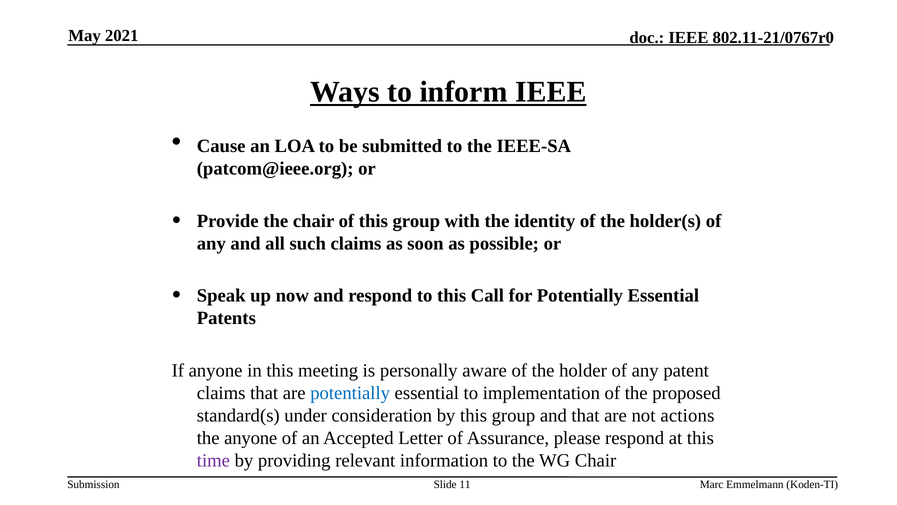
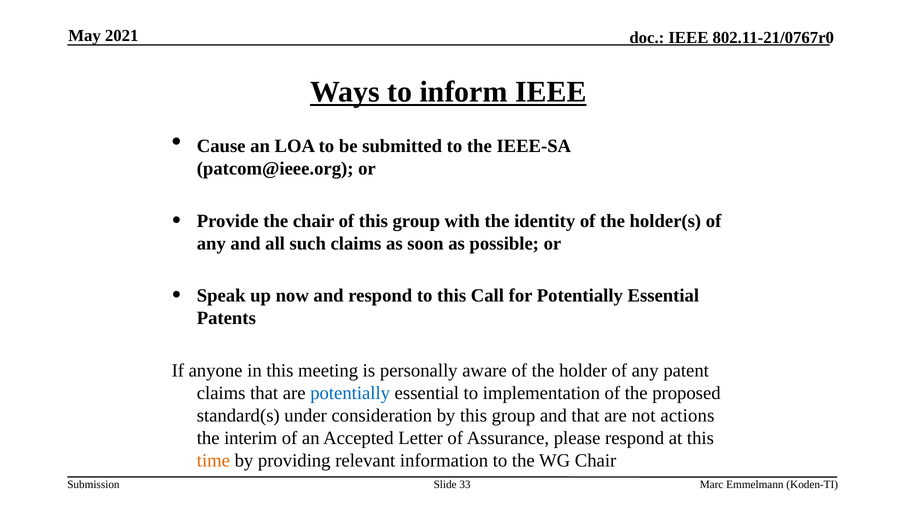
the anyone: anyone -> interim (251, 438)
time colour: purple -> orange (213, 460)
11: 11 -> 33 (465, 484)
